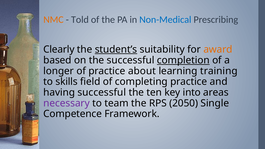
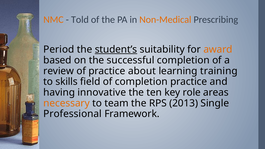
Non-Medical colour: blue -> orange (165, 20)
Clearly: Clearly -> Period (59, 50)
completion underline: present -> none (183, 60)
longer: longer -> review (59, 71)
of completing: completing -> completion (141, 82)
having successful: successful -> innovative (102, 92)
into: into -> role (192, 92)
necessary colour: purple -> orange (67, 103)
2050: 2050 -> 2013 (184, 103)
Competence: Competence -> Professional (73, 114)
